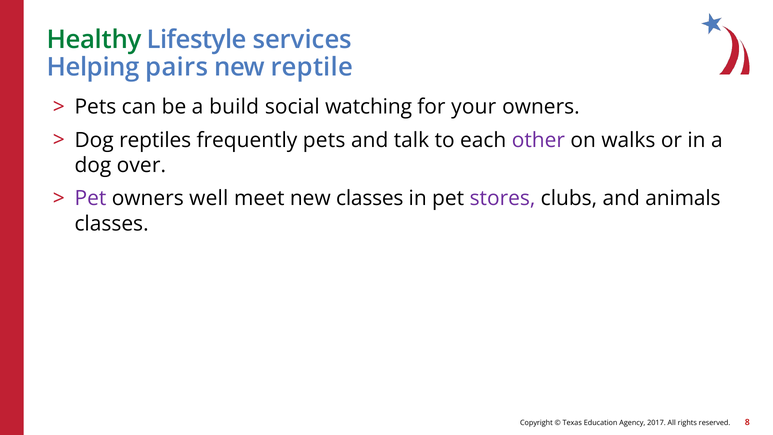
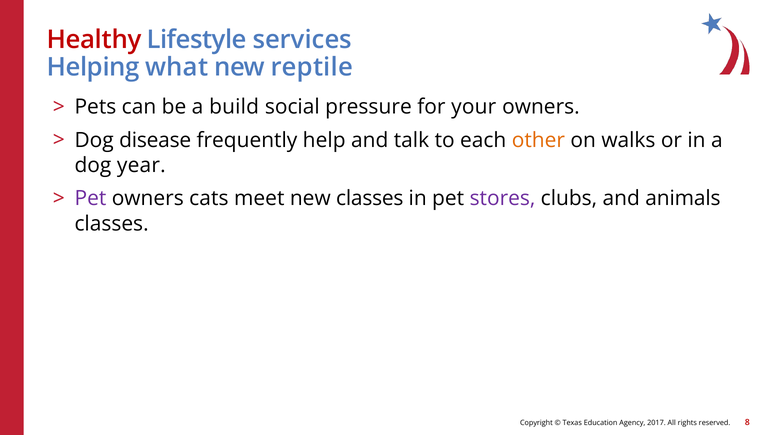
Healthy colour: green -> red (94, 40)
pairs: pairs -> what (177, 67)
watching: watching -> pressure (368, 107)
reptiles: reptiles -> disease (155, 140)
frequently pets: pets -> help (324, 140)
other colour: purple -> orange (538, 140)
over: over -> year (141, 165)
well: well -> cats (209, 198)
